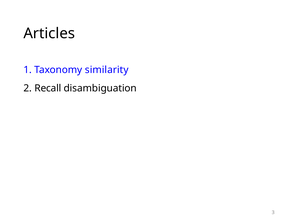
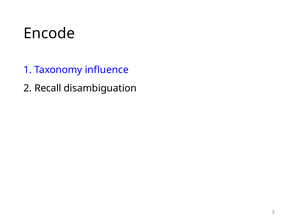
Articles: Articles -> Encode (49, 33)
similarity: similarity -> influence (107, 70)
